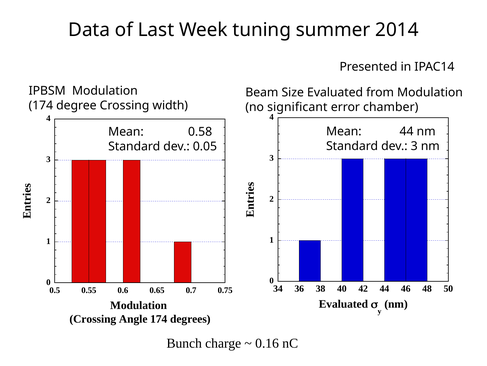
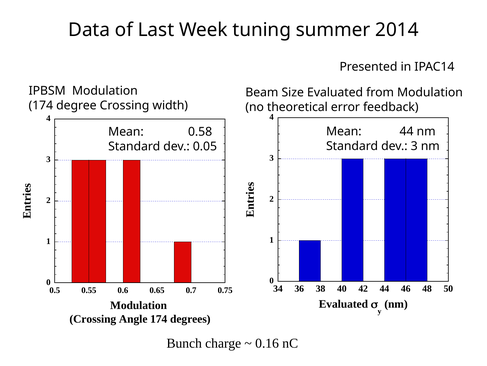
significant: significant -> theoretical (297, 107)
chamber: chamber -> feedback (391, 107)
